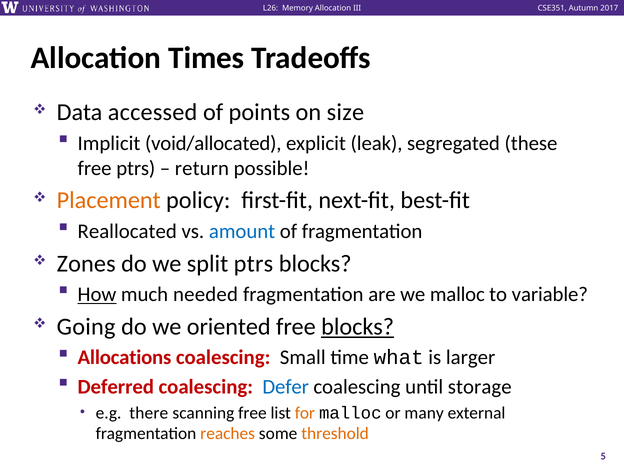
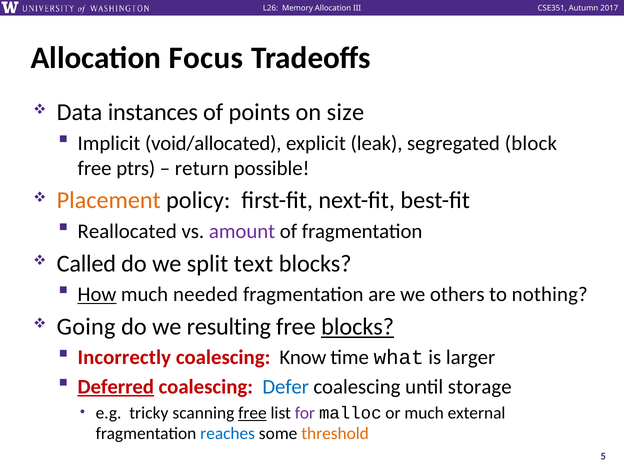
Times: Times -> Focus (206, 58)
accessed: accessed -> instances (153, 112)
these: these -> block (531, 143)
amount colour: blue -> purple (242, 231)
Zones: Zones -> Called (86, 264)
split ptrs: ptrs -> text (253, 264)
we malloc: malloc -> others (457, 294)
variable: variable -> nothing (550, 294)
oriented: oriented -> resulting (229, 327)
Allocations: Allocations -> Incorrectly (124, 358)
Small: Small -> Know (303, 358)
Deferred underline: none -> present (116, 387)
there: there -> tricky (149, 413)
free underline: none -> present (252, 413)
for colour: orange -> purple (305, 413)
or many: many -> much (424, 413)
reaches colour: orange -> blue (228, 434)
